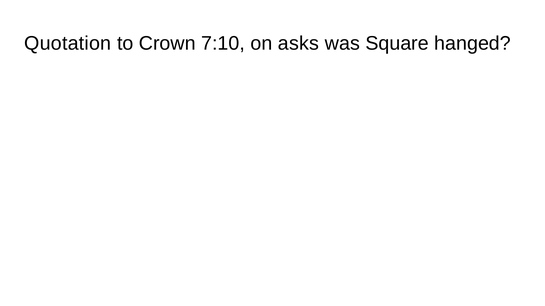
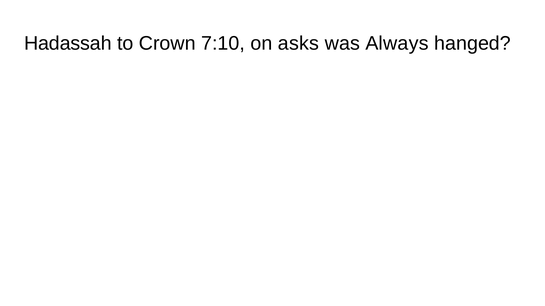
Quotation: Quotation -> Hadassah (68, 43)
Square: Square -> Always (397, 43)
